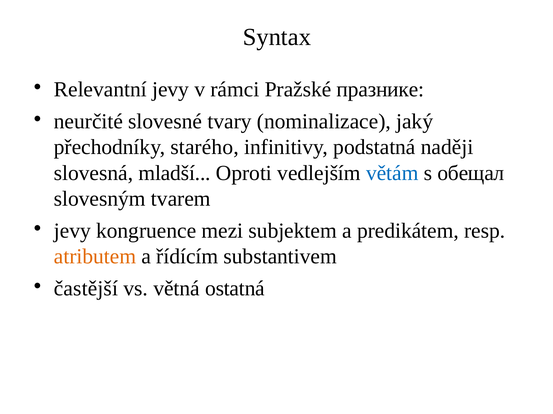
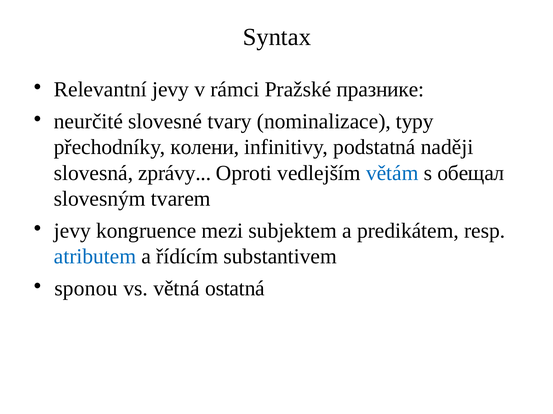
jaký: jaký -> typy (415, 122)
starého: starého -> колени (205, 147)
mladší: mladší -> zprávy (175, 173)
atributem colour: orange -> blue (95, 257)
častější: častější -> sponou (86, 289)
